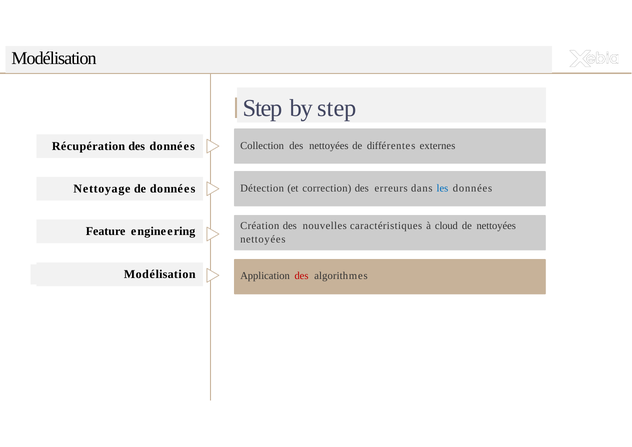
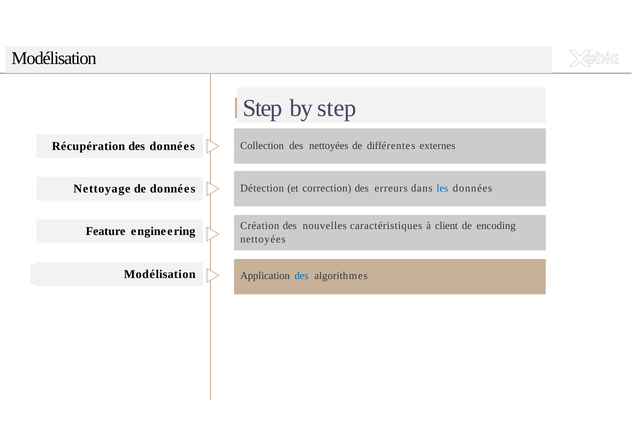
cloud: cloud -> client (446, 226)
de nettoyées: nettoyées -> encoding (496, 226)
des colour: red -> blue (301, 276)
